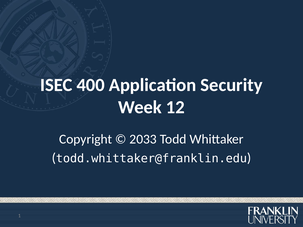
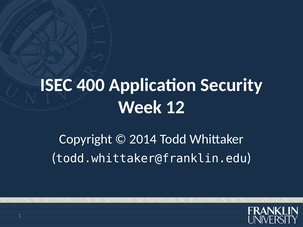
2033: 2033 -> 2014 (143, 139)
